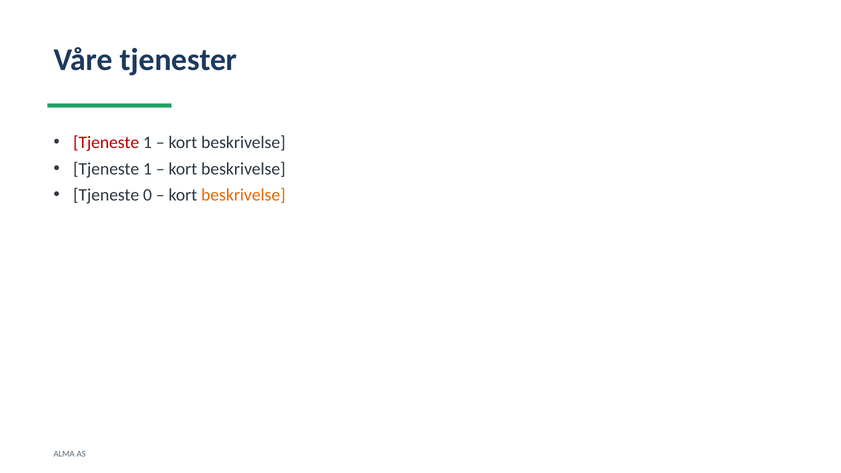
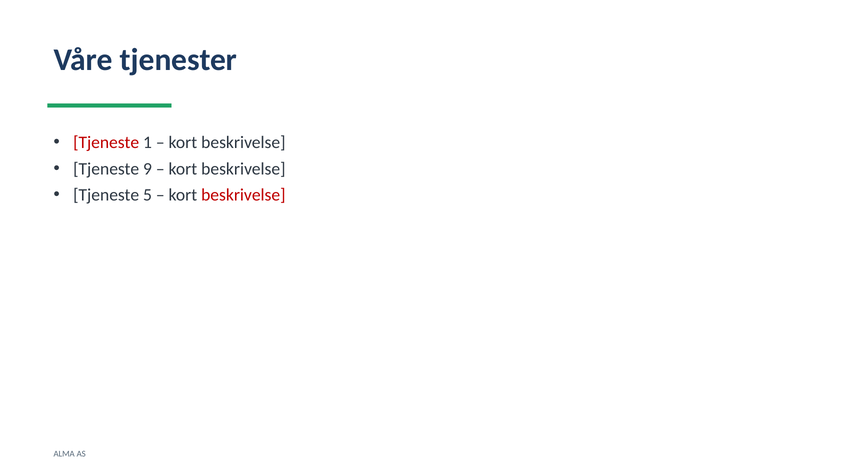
1: 1 -> 9 (147, 169)
0: 0 -> 5 (147, 195)
beskrivelse colour: orange -> red (243, 195)
